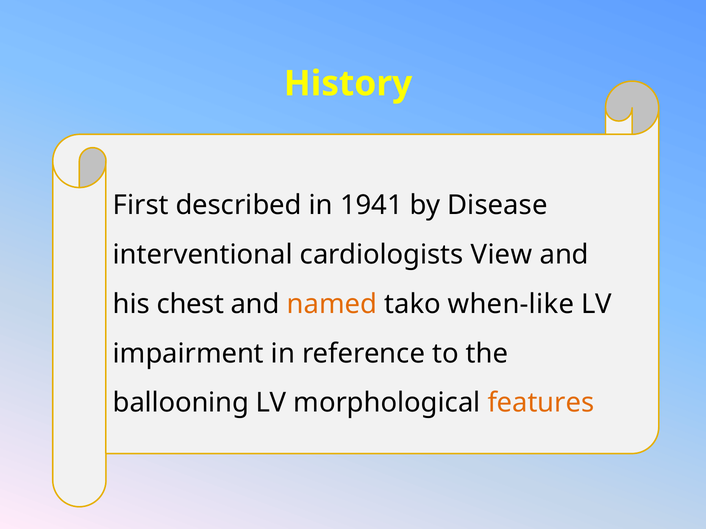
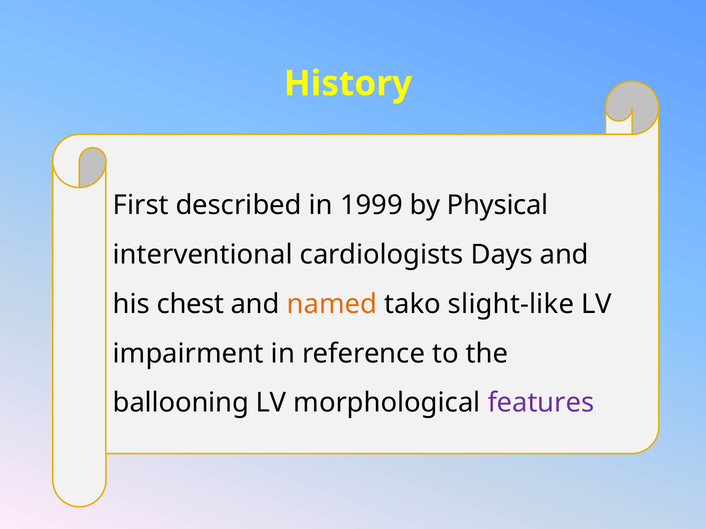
1941: 1941 -> 1999 (371, 205)
Disease: Disease -> Physical (498, 205)
View: View -> Days (502, 255)
when-like: when-like -> slight-like (511, 304)
features colour: orange -> purple (541, 403)
